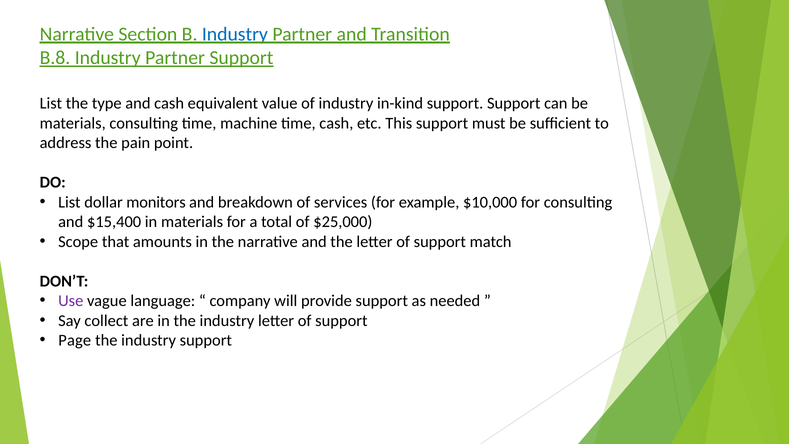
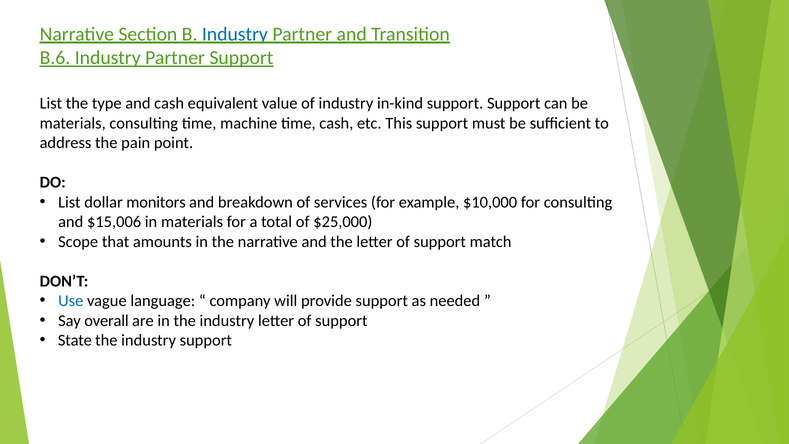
B.8: B.8 -> B.6 (55, 58)
$15,400: $15,400 -> $15,006 (114, 222)
Use colour: purple -> blue (71, 301)
collect: collect -> overall (106, 320)
Page: Page -> State (75, 340)
